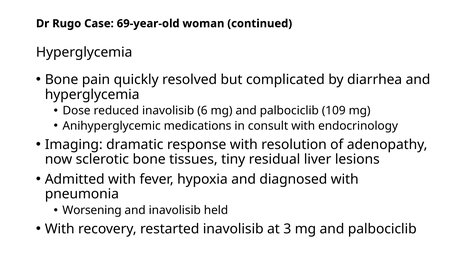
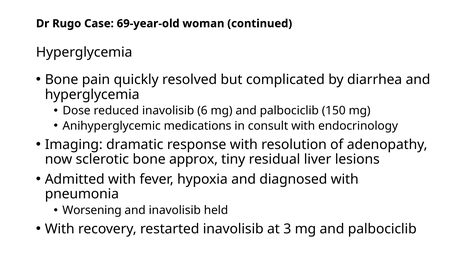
109: 109 -> 150 (334, 111)
tissues: tissues -> approx (193, 160)
